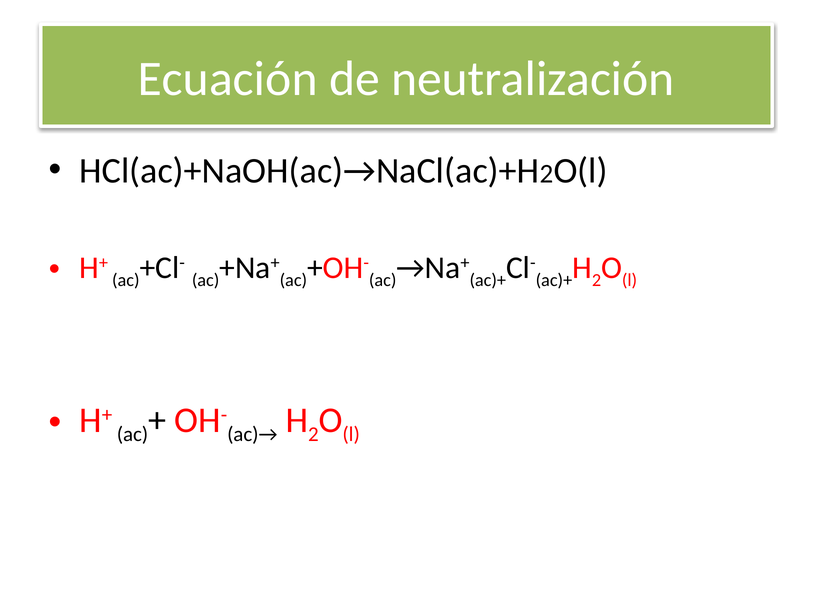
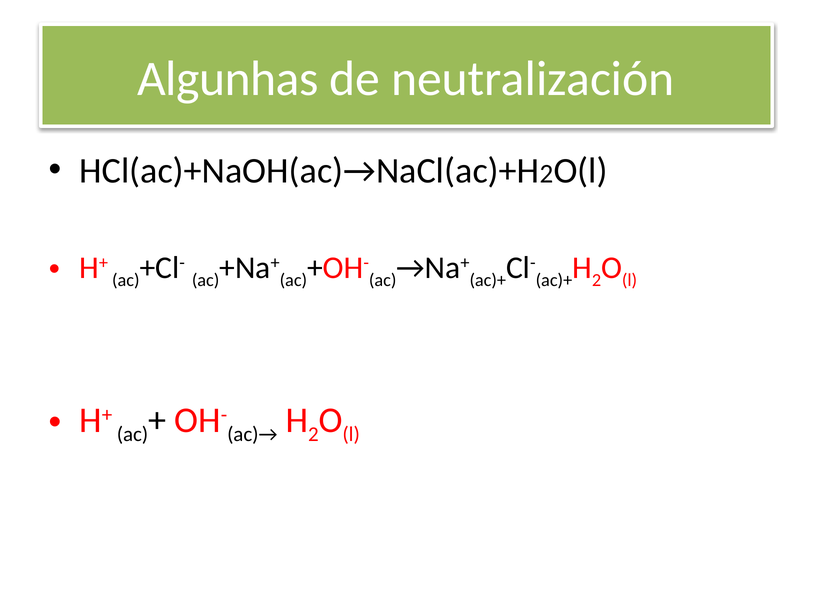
Ecuación: Ecuación -> Algunhas (228, 79)
